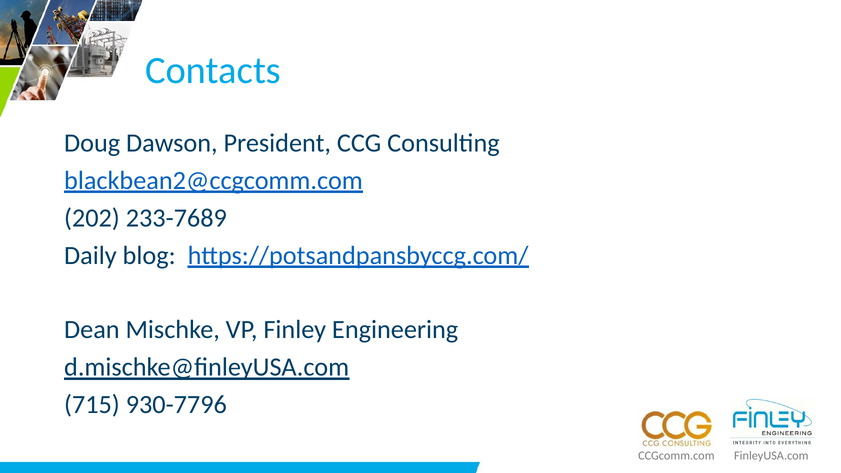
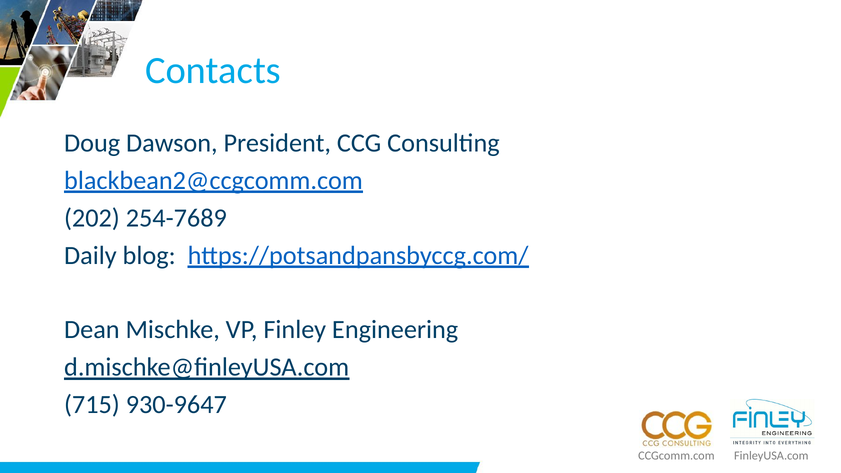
233-7689: 233-7689 -> 254-7689 (176, 218)
930-7796: 930-7796 -> 930-9647 (176, 405)
